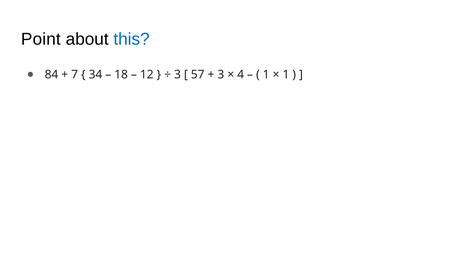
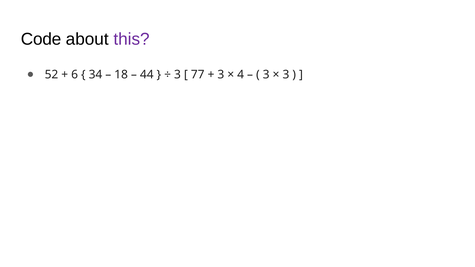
Point: Point -> Code (41, 39)
this colour: blue -> purple (132, 39)
84: 84 -> 52 (51, 75)
7: 7 -> 6 (75, 75)
12: 12 -> 44 (147, 75)
57: 57 -> 77 (198, 75)
1: 1 -> 3 (266, 75)
1: 1 -> 3 (286, 75)
